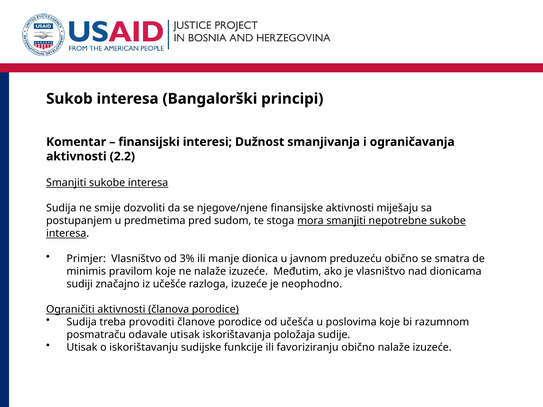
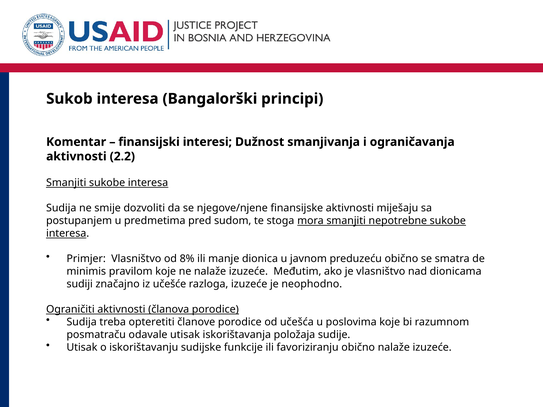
3%: 3% -> 8% (187, 259)
provoditi: provoditi -> opteretiti (152, 322)
